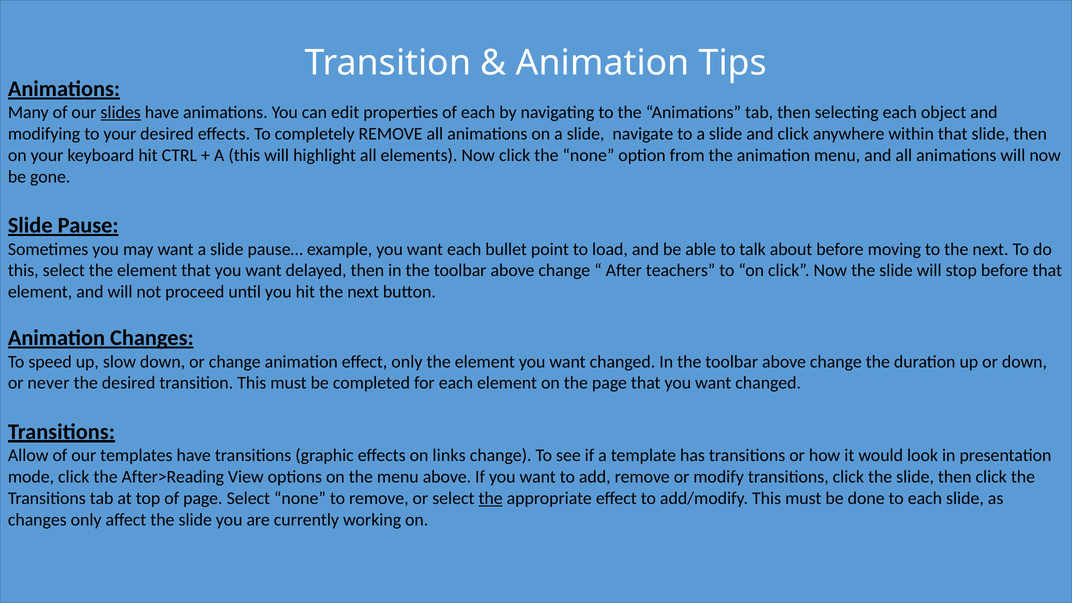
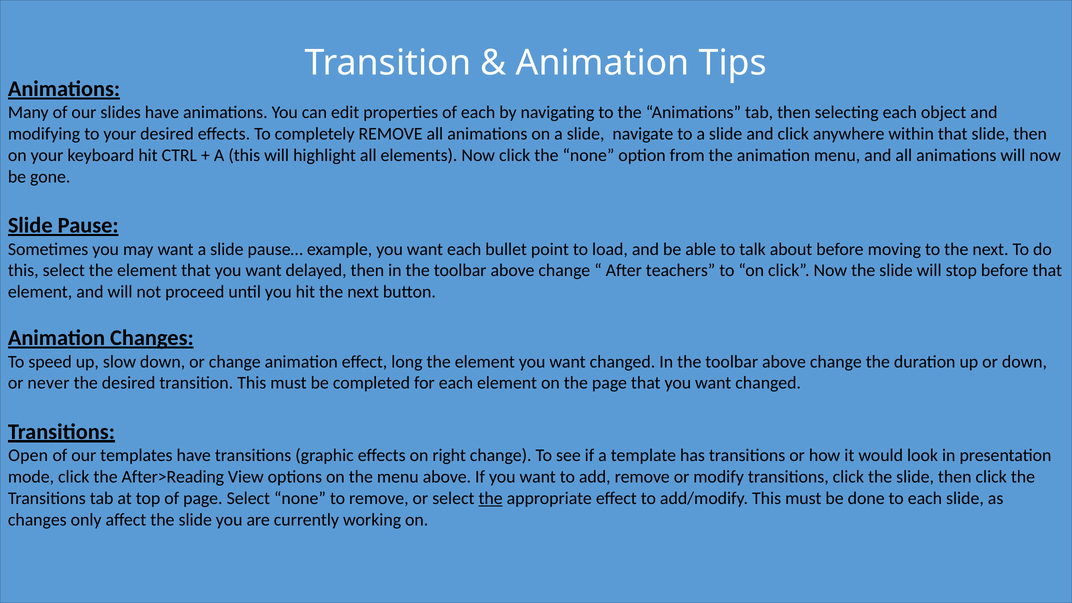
slides underline: present -> none (121, 112)
effect only: only -> long (407, 362)
Allow: Allow -> Open (28, 455)
links: links -> right (449, 455)
